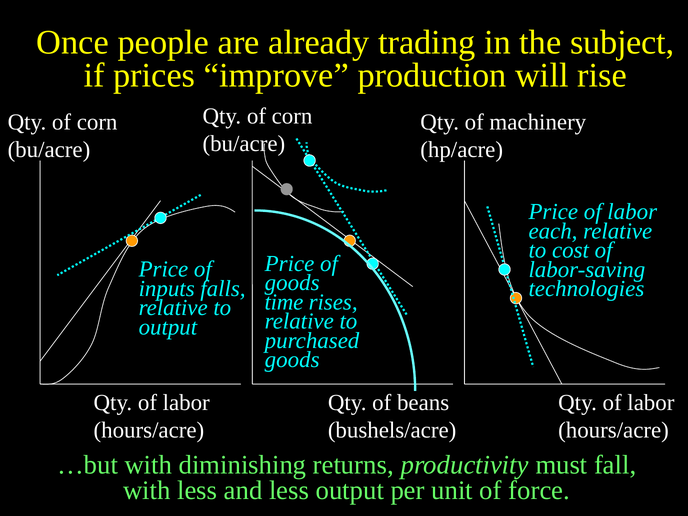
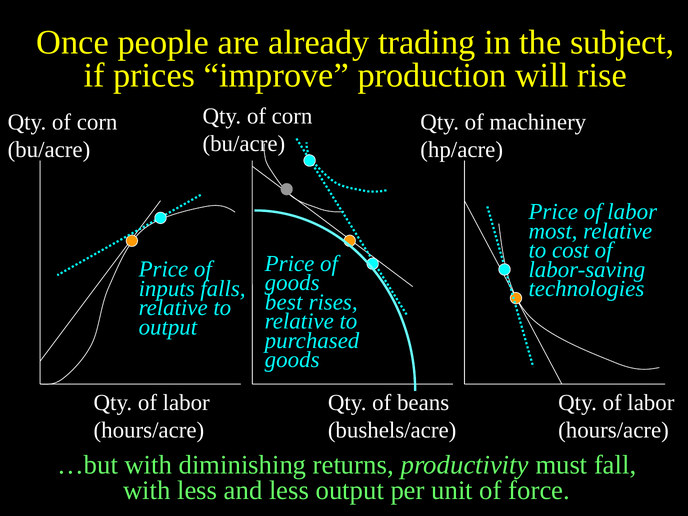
each: each -> most (553, 231)
time: time -> best (284, 302)
